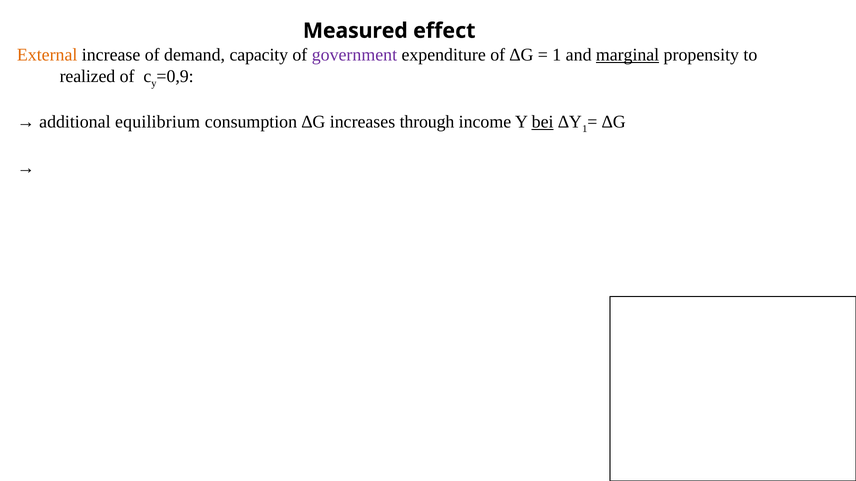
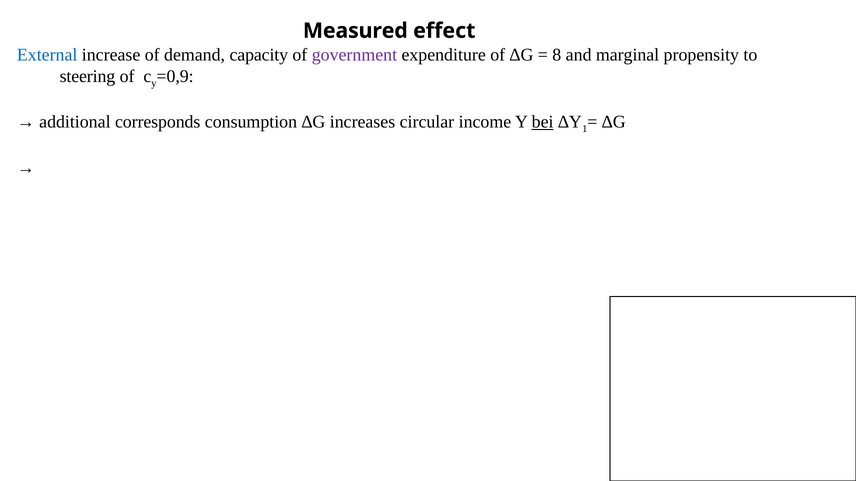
External colour: orange -> blue (47, 55)
1: 1 -> 8 (557, 55)
marginal underline: present -> none (628, 55)
realized: realized -> steering (87, 76)
equilibrium: equilibrium -> corresponds (158, 122)
through: through -> circular (427, 122)
